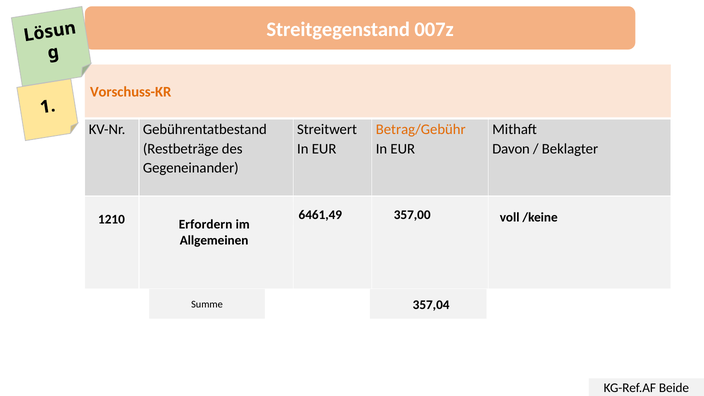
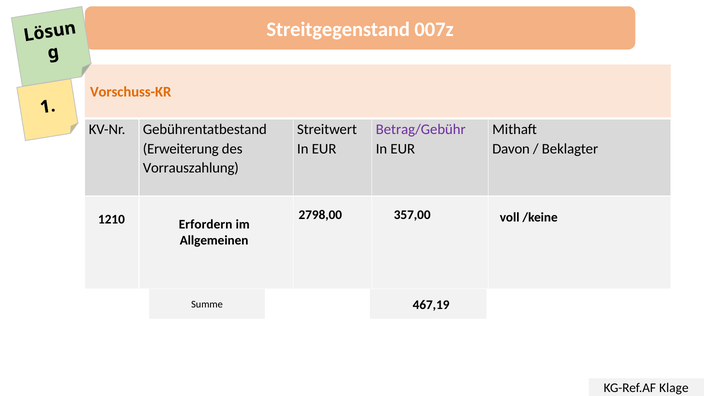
Betrag/Gebühr colour: orange -> purple (421, 129)
Restbeträge: Restbeträge -> Erweiterung (181, 149)
Gegeneinander: Gegeneinander -> Vorrauszahlung (191, 168)
6461,49: 6461,49 -> 2798,00 (320, 215)
357,04: 357,04 -> 467,19 (431, 305)
Beide: Beide -> Klage (674, 388)
